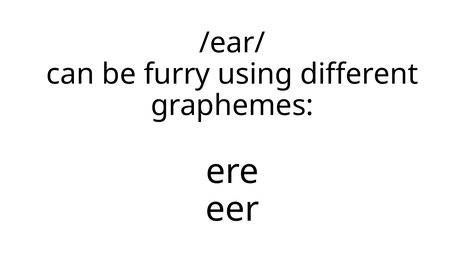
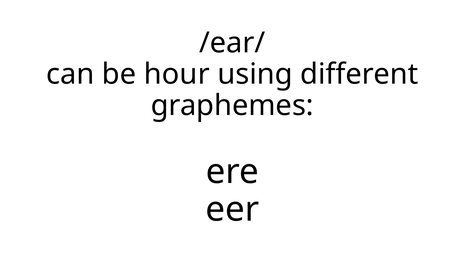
furry: furry -> hour (177, 74)
